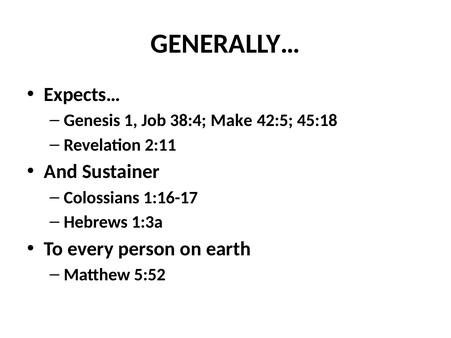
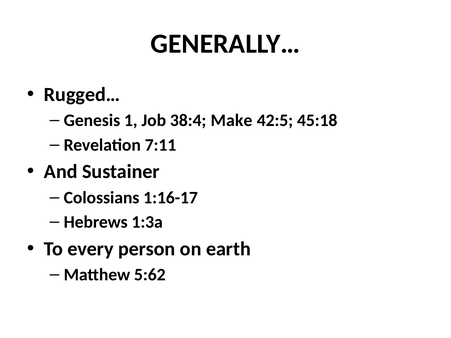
Expects…: Expects… -> Rugged… (82, 95)
2:11: 2:11 -> 7:11 (161, 145)
5:52: 5:52 -> 5:62 (150, 275)
